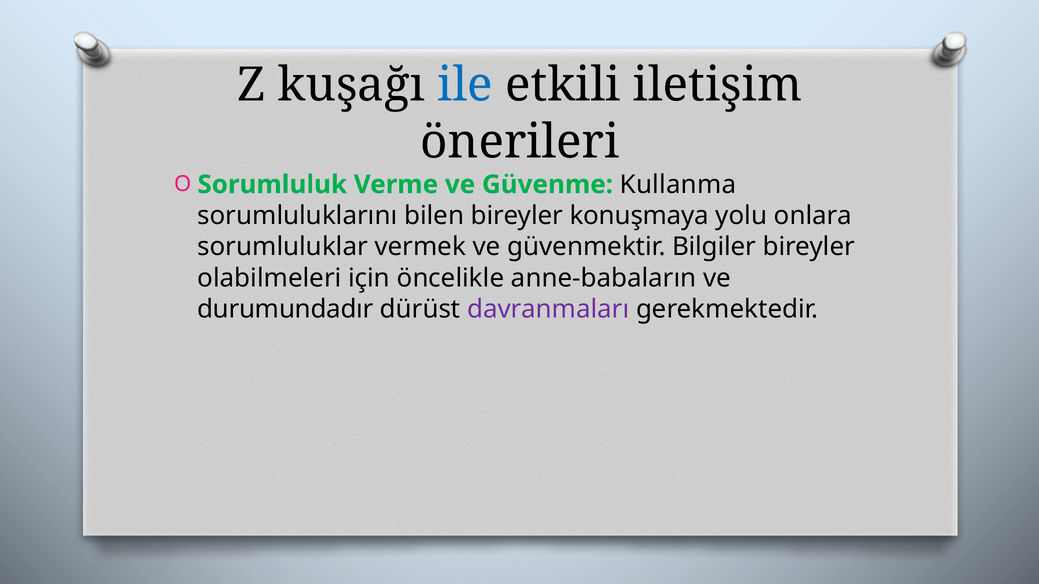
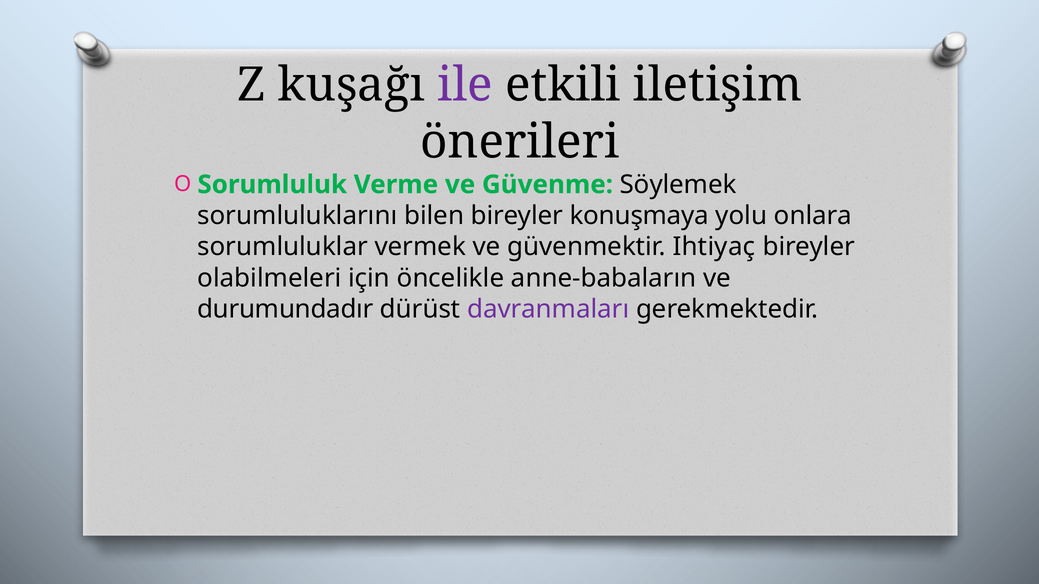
ile colour: blue -> purple (465, 85)
Kullanma: Kullanma -> Söylemek (678, 185)
Bilgiler: Bilgiler -> Ihtiyaç (714, 247)
